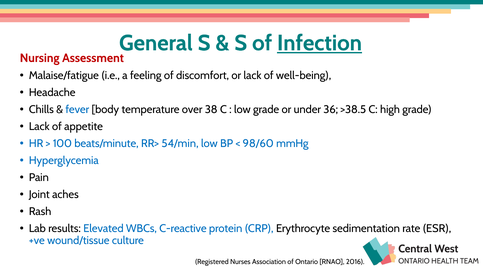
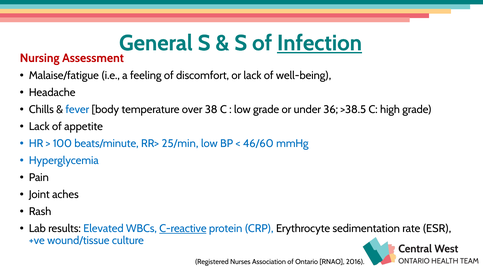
54/min: 54/min -> 25/min (180, 143)
98/60: 98/60 -> 46/60 (258, 143)
C-reactive underline: none -> present (183, 228)
